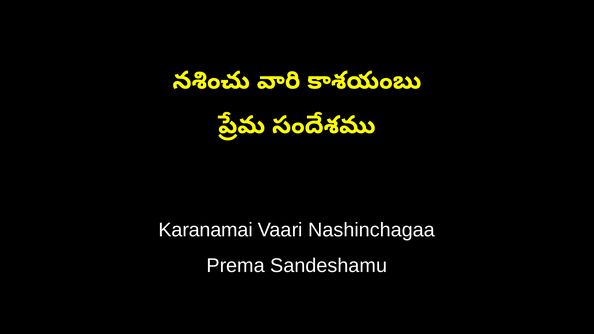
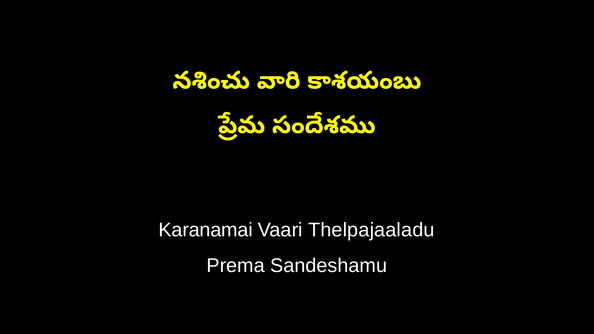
Nashinchagaa: Nashinchagaa -> Thelpajaaladu (371, 230)
